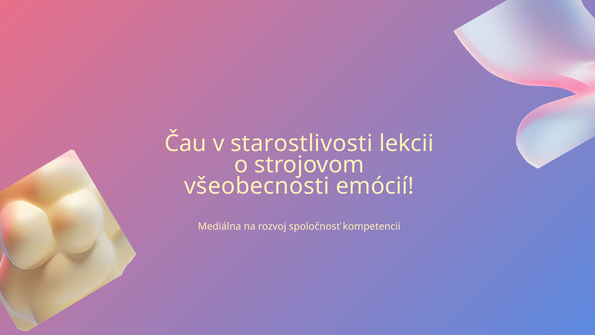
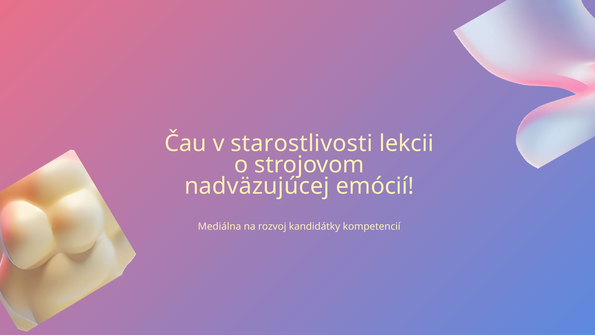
všeobecnosti: všeobecnosti -> nadväzujúcej (257, 186)
spoločnosť: spoločnosť -> kandidátky (315, 226)
